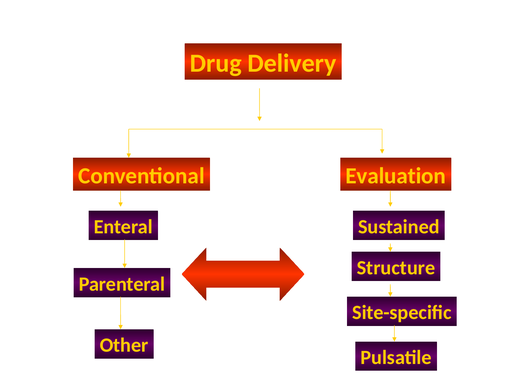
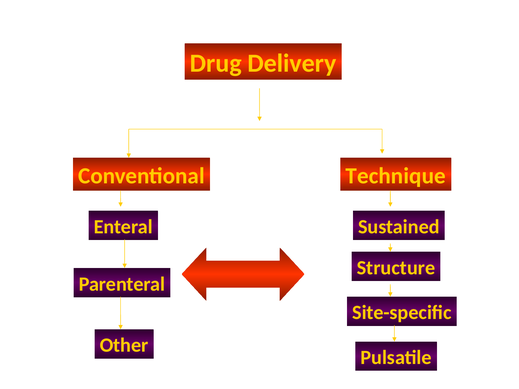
Evaluation: Evaluation -> Technique (396, 176)
